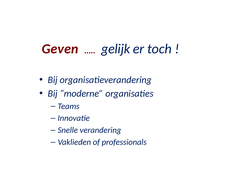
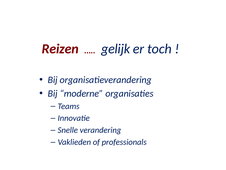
Geven: Geven -> Reizen (60, 49)
